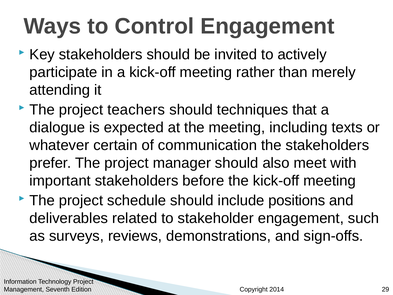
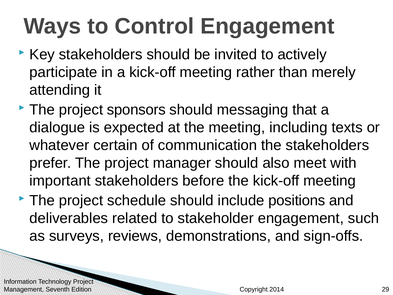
teachers: teachers -> sponsors (136, 110)
techniques: techniques -> messaging (253, 110)
